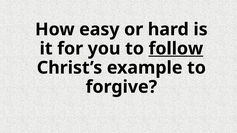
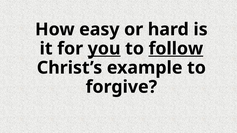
you underline: none -> present (104, 49)
